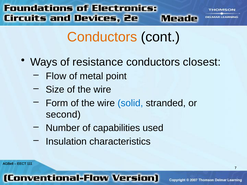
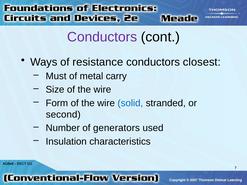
Conductors colour: orange -> purple (102, 37)
Flow: Flow -> Must (56, 76)
point: point -> carry (116, 76)
capabilities: capabilities -> generators (116, 128)
